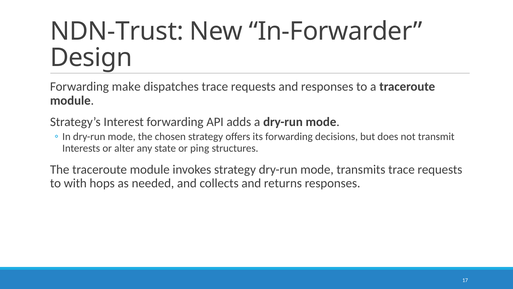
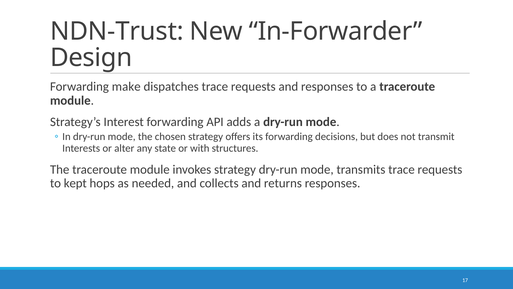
ping: ping -> with (200, 148)
with: with -> kept (75, 183)
